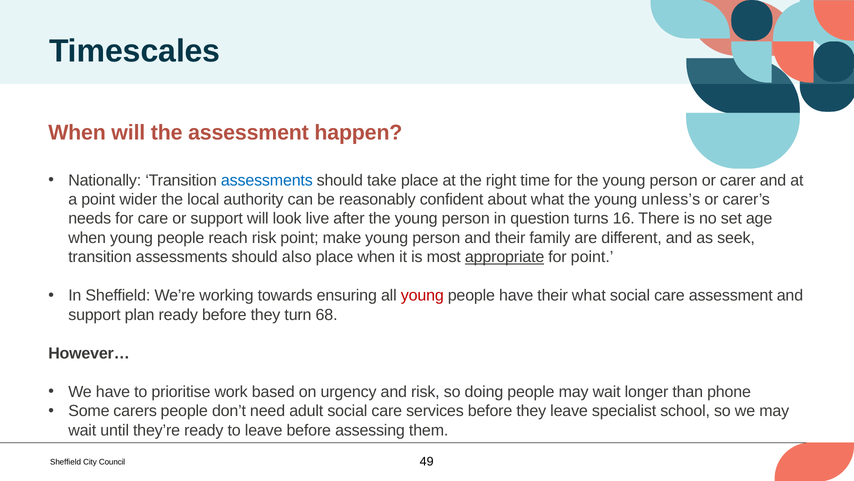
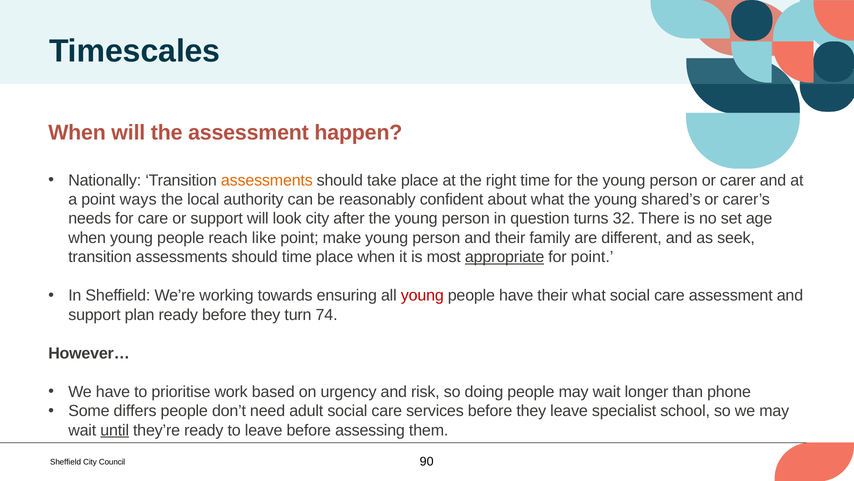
assessments colour: blue -> orange (267, 180)
wider: wider -> ways (138, 199)
unless’s: unless’s -> shared’s (671, 199)
look live: live -> city (318, 218)
16: 16 -> 32 (624, 218)
reach risk: risk -> like (264, 238)
should also: also -> time (297, 257)
68: 68 -> 74 (327, 314)
carers: carers -> differs (135, 411)
until underline: none -> present (115, 430)
49: 49 -> 90 (427, 461)
